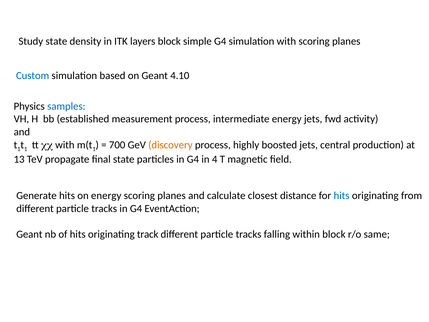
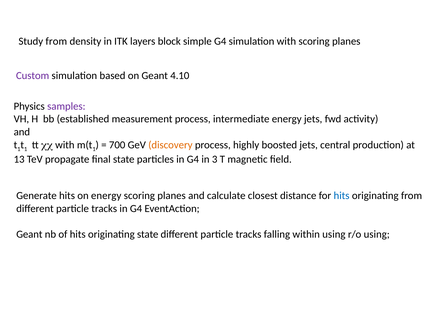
Study state: state -> from (56, 41)
Custom colour: blue -> purple (33, 75)
samples colour: blue -> purple (66, 106)
4: 4 -> 3 (215, 159)
originating track: track -> state (148, 234)
within block: block -> using (334, 234)
r/o same: same -> using (377, 234)
